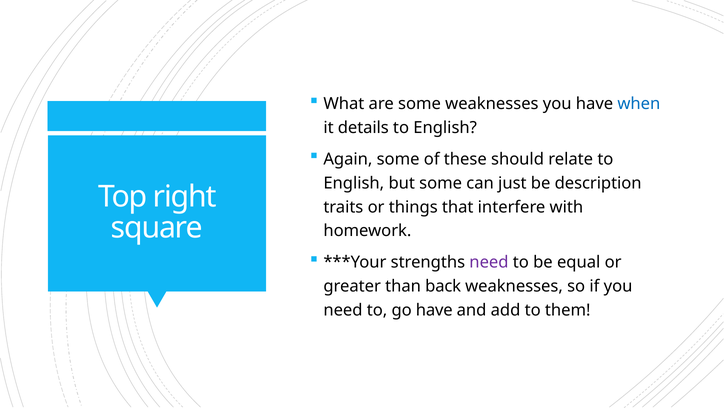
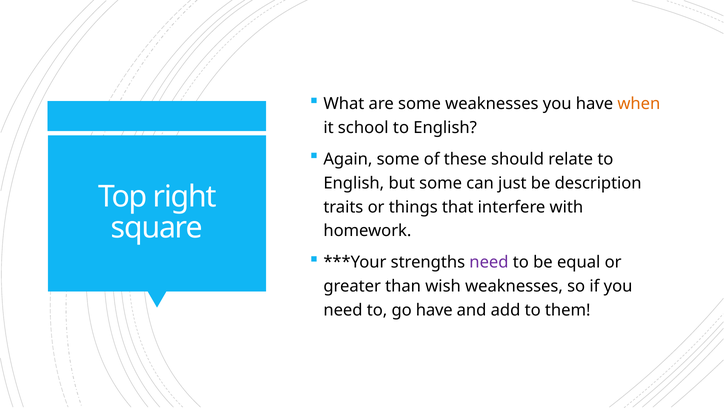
when colour: blue -> orange (639, 104)
details: details -> school (363, 128)
back: back -> wish (443, 286)
